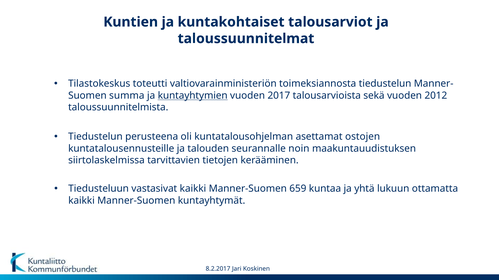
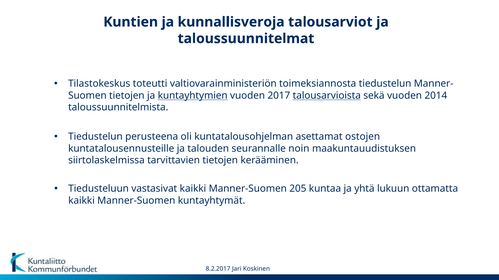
kuntakohtaiset: kuntakohtaiset -> kunnallisveroja (231, 22)
summa: summa -> tietojen (127, 96)
talousarvioista underline: none -> present (327, 96)
2012: 2012 -> 2014 (436, 96)
659: 659 -> 205 (298, 189)
